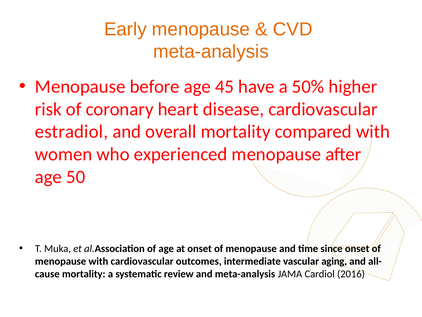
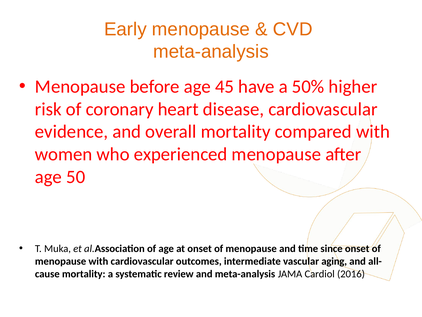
estradiol: estradiol -> evidence (72, 132)
